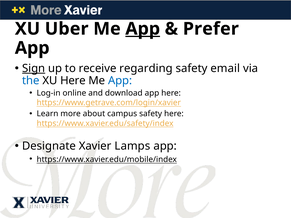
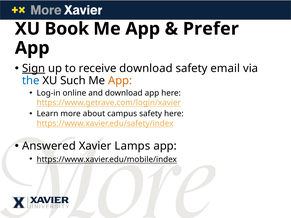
Uber: Uber -> Book (67, 29)
App underline: present -> none (143, 29)
receive regarding: regarding -> download (146, 68)
XU Here: Here -> Such (73, 81)
App colour: blue -> orange (120, 81)
Designate: Designate -> Answered (49, 146)
